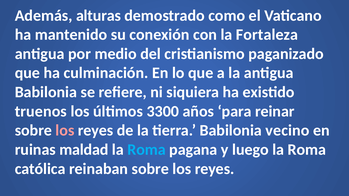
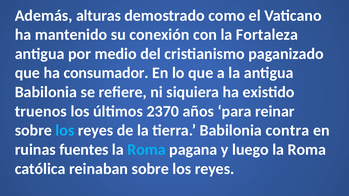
culminación: culminación -> consumador (106, 73)
3300: 3300 -> 2370 (163, 111)
los colour: pink -> light blue (65, 131)
vecino: vecino -> contra (287, 131)
maldad: maldad -> fuentes (84, 150)
